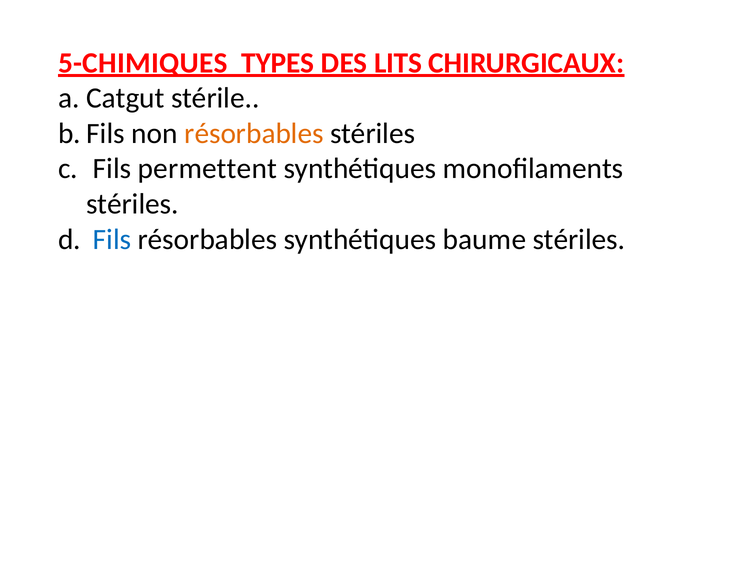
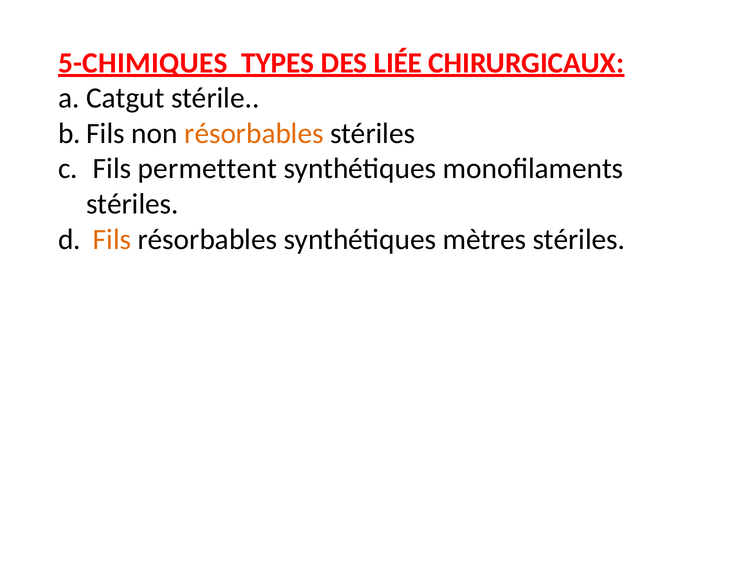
LITS: LITS -> LIÉE (398, 63)
Fils colour: blue -> orange (112, 239)
baume: baume -> mètres (485, 239)
